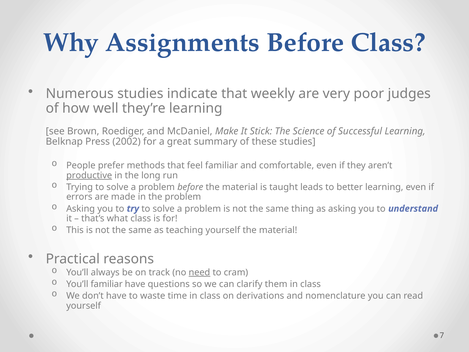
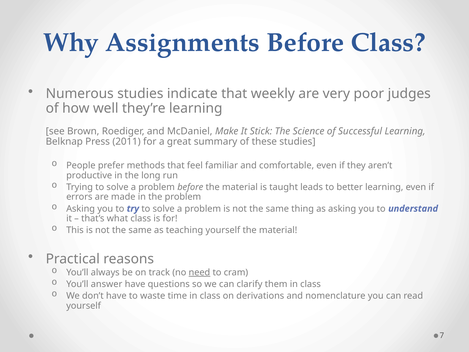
2002: 2002 -> 2011 (127, 142)
productive underline: present -> none (89, 175)
You’ll familiar: familiar -> answer (107, 284)
